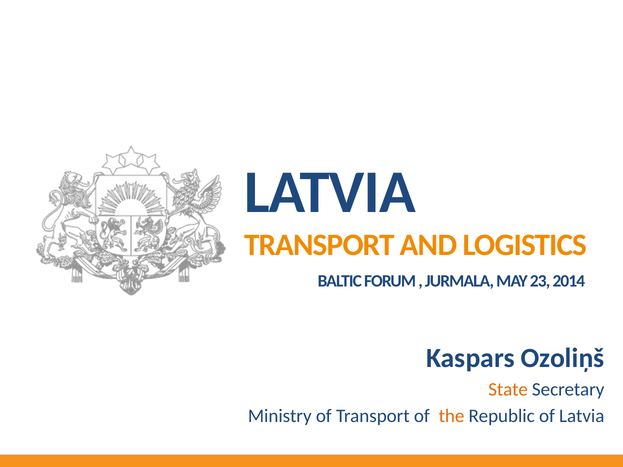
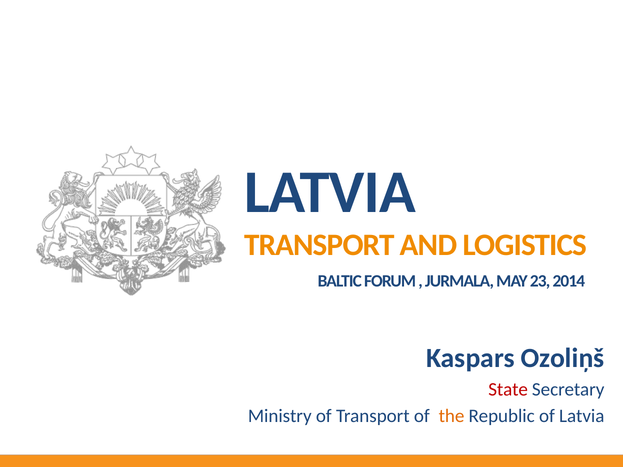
State colour: orange -> red (508, 390)
